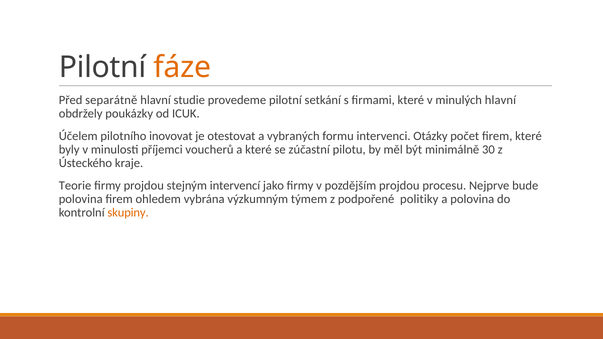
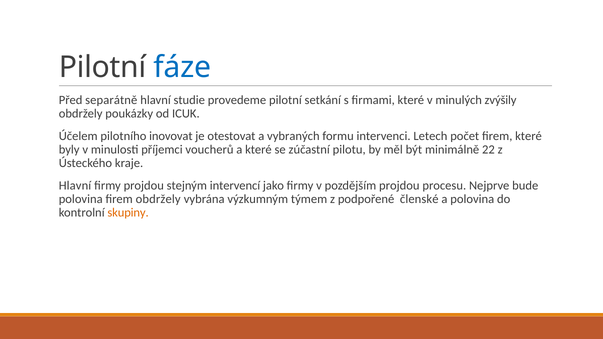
fáze colour: orange -> blue (182, 68)
minulých hlavní: hlavní -> zvýšily (501, 100)
Otázky: Otázky -> Letech (430, 136)
30: 30 -> 22 (488, 150)
Teorie: Teorie -> Hlavní (75, 186)
firem ohledem: ohledem -> obdržely (158, 199)
politiky: politiky -> členské (419, 199)
